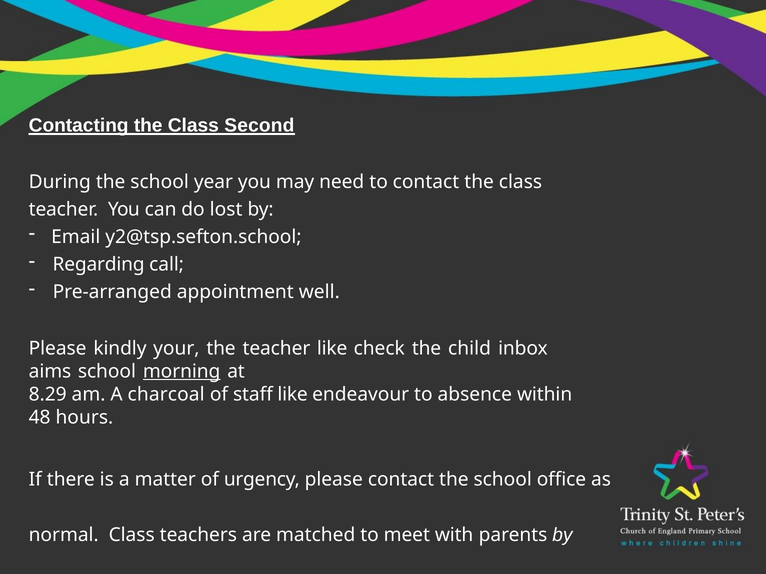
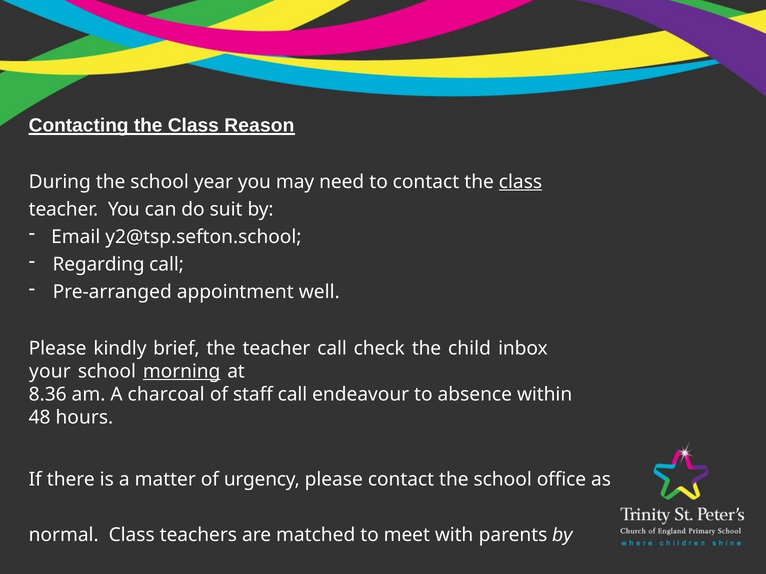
Second: Second -> Reason (259, 125)
class underline: none -> present (520, 182)
lost: lost -> suit (226, 209)
your: your -> brief (176, 349)
teacher like: like -> call (332, 349)
aims: aims -> your (50, 372)
8.29: 8.29 -> 8.36 (48, 395)
staff like: like -> call (293, 395)
